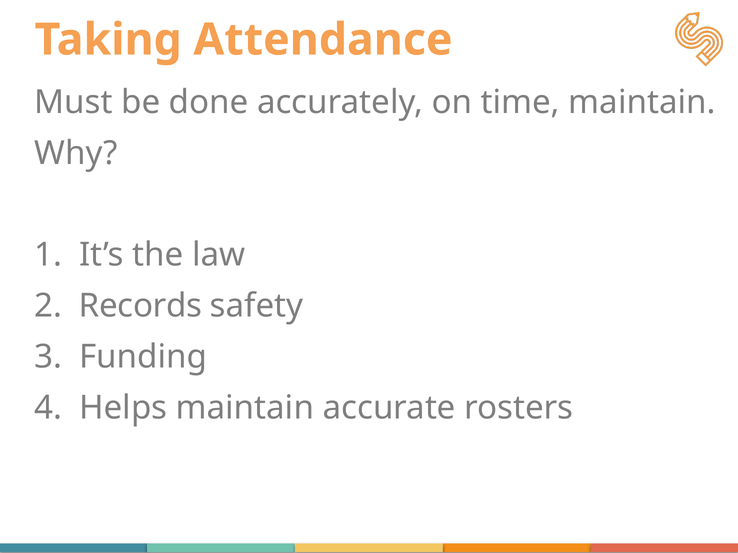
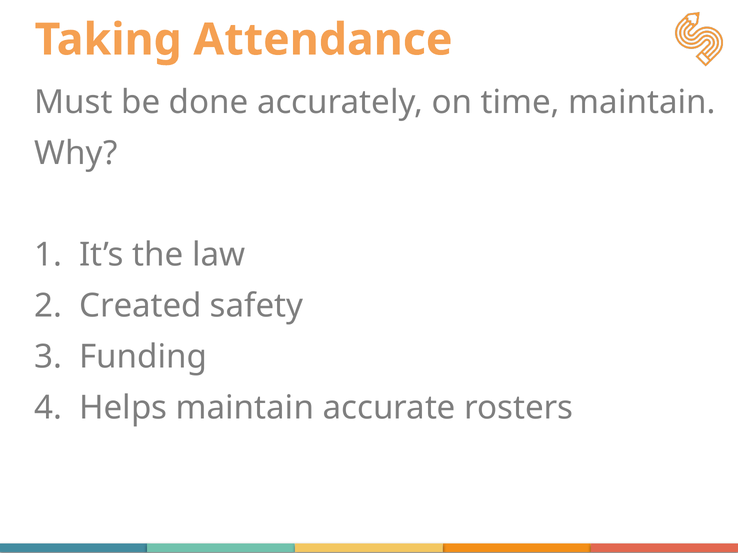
Records: Records -> Created (140, 306)
